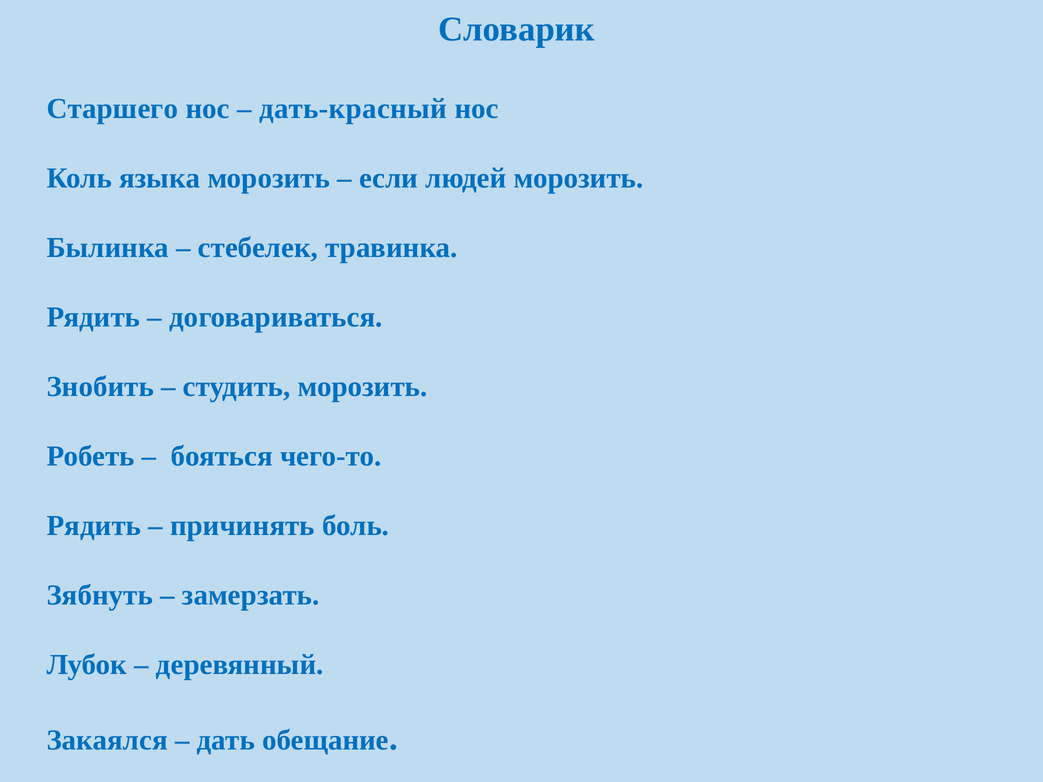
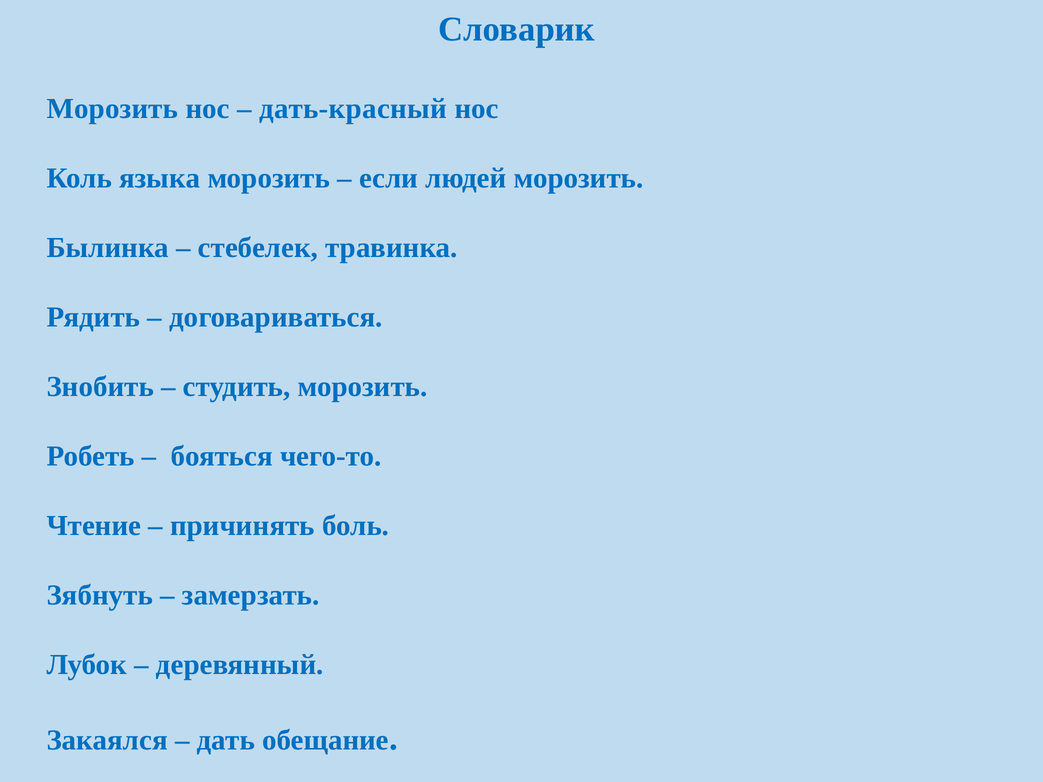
Старшего: Старшего -> Морозить (112, 109)
Рядить: Рядить -> Чтение (94, 526)
